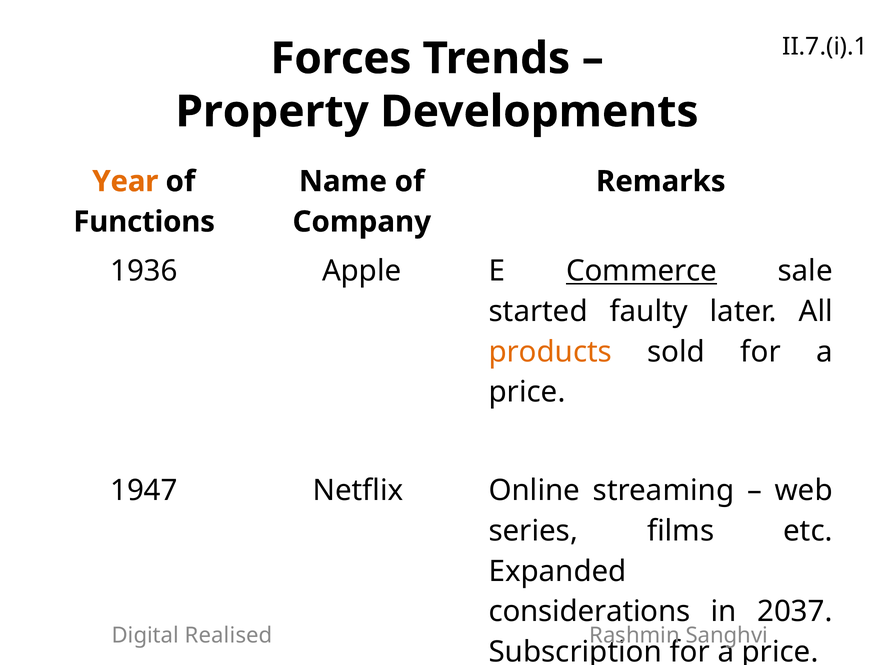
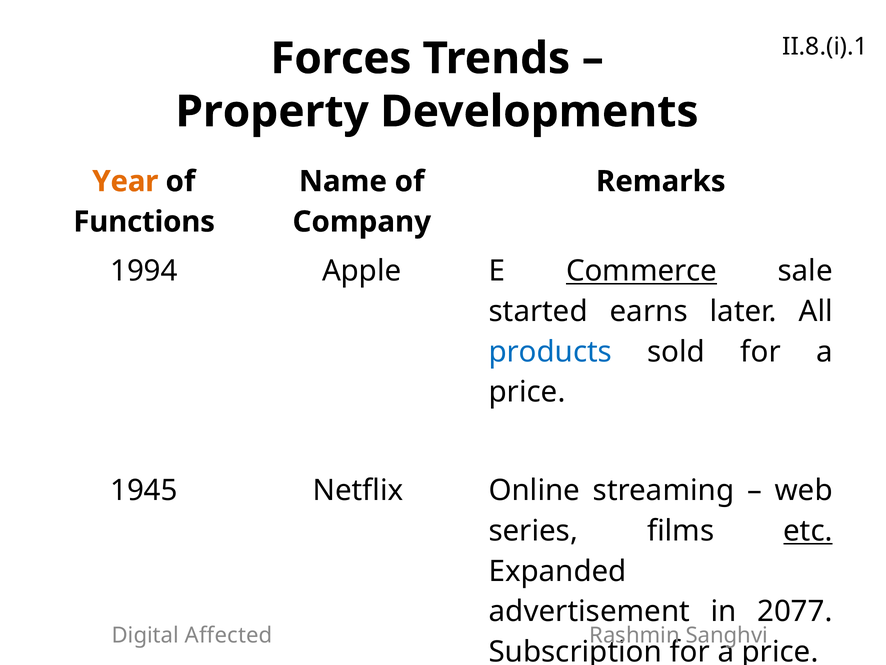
II.7.(i).1: II.7.(i).1 -> II.8.(i).1 (825, 47)
1936: 1936 -> 1994 (144, 271)
faulty: faulty -> earns (649, 311)
products colour: orange -> blue (550, 352)
1947: 1947 -> 1945 (144, 490)
etc underline: none -> present (808, 531)
considerations: considerations -> advertisement (589, 611)
2037: 2037 -> 2077 (795, 611)
Realised: Realised -> Affected (229, 635)
